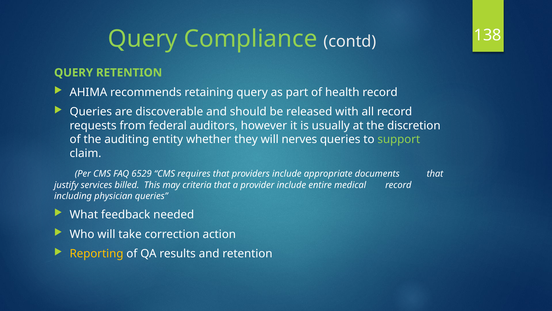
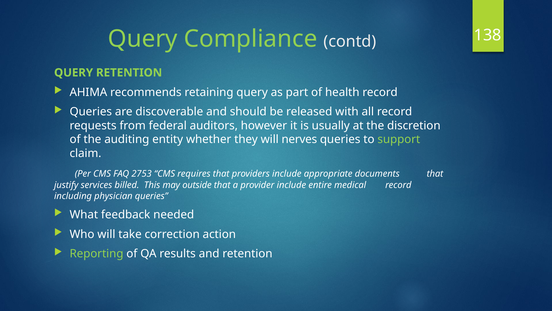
6529: 6529 -> 2753 (142, 173)
criteria: criteria -> outside (197, 185)
Reporting colour: yellow -> light green (97, 253)
